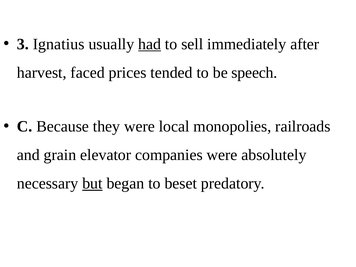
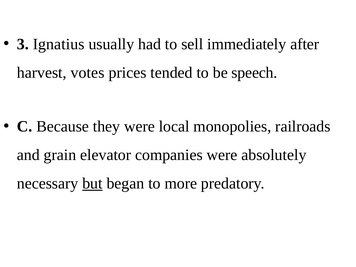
had underline: present -> none (150, 44)
faced: faced -> votes (88, 73)
beset: beset -> more (181, 183)
